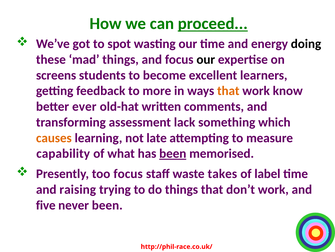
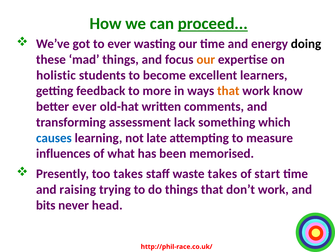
to spot: spot -> ever (119, 44)
our colour: black -> orange (206, 59)
screens: screens -> holistic (56, 75)
causes colour: orange -> blue (54, 138)
capability: capability -> influences (63, 153)
been underline: present -> none (173, 153)
too focus: focus -> takes (128, 173)
label: label -> start (267, 173)
five: five -> bits (46, 205)
never been: been -> head (107, 205)
